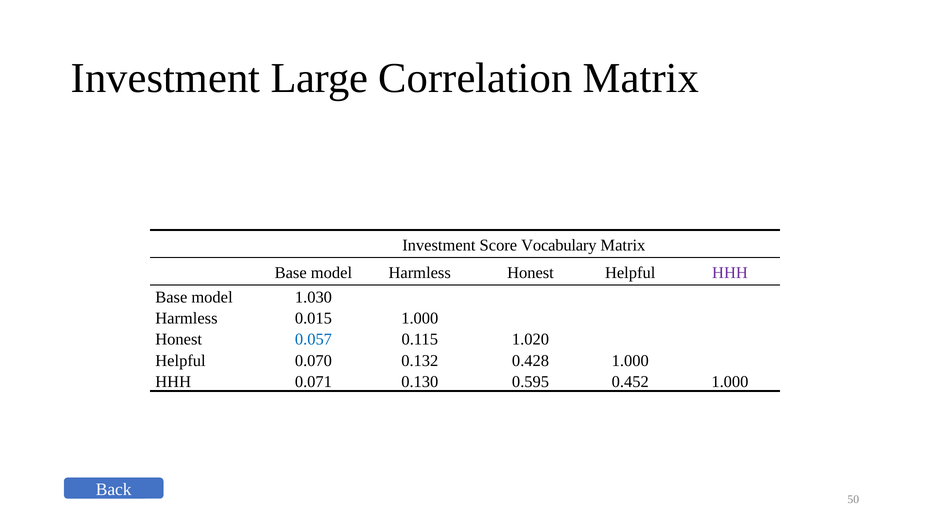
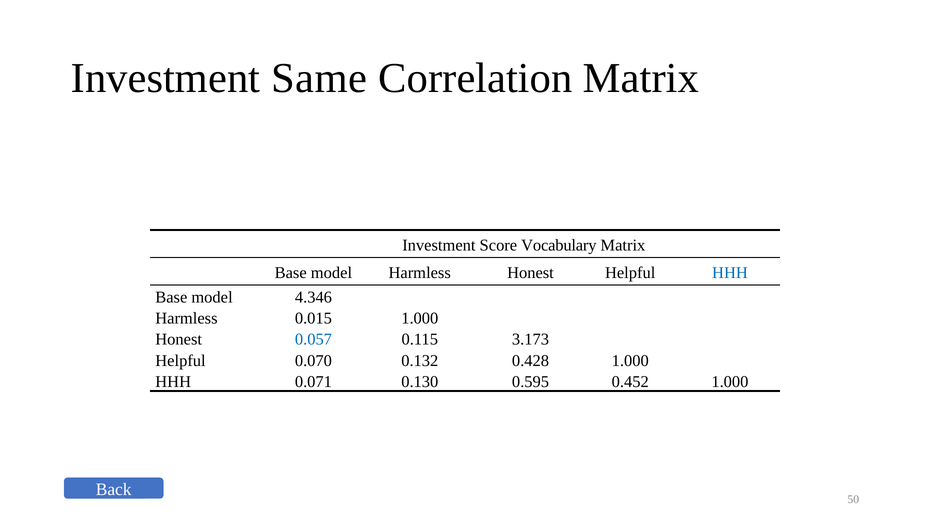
Large: Large -> Same (319, 78)
HHH colour: purple -> blue (730, 273)
1.030: 1.030 -> 4.346 (313, 297)
1.020: 1.020 -> 3.173 (531, 340)
